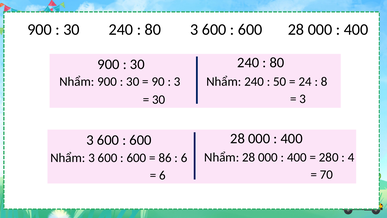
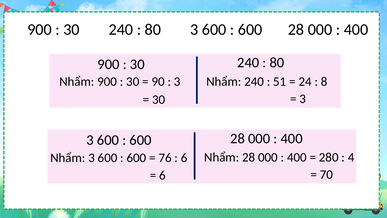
50: 50 -> 51 (280, 81)
86: 86 -> 76 (165, 158)
